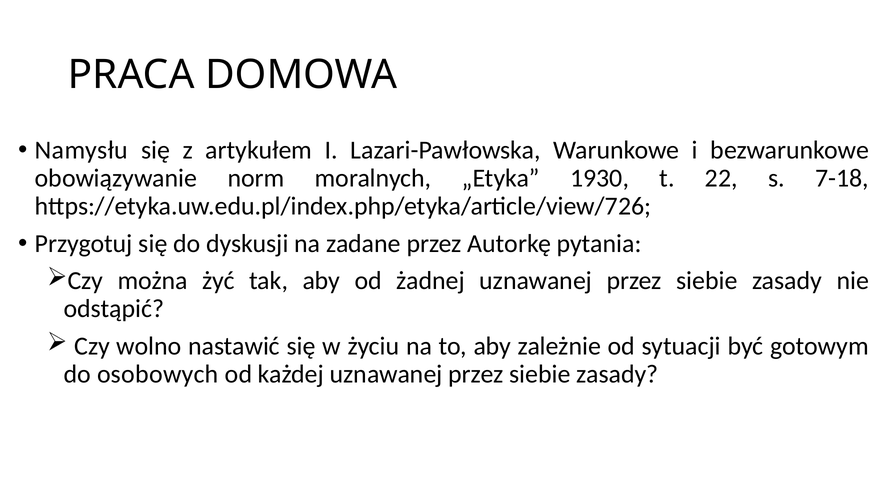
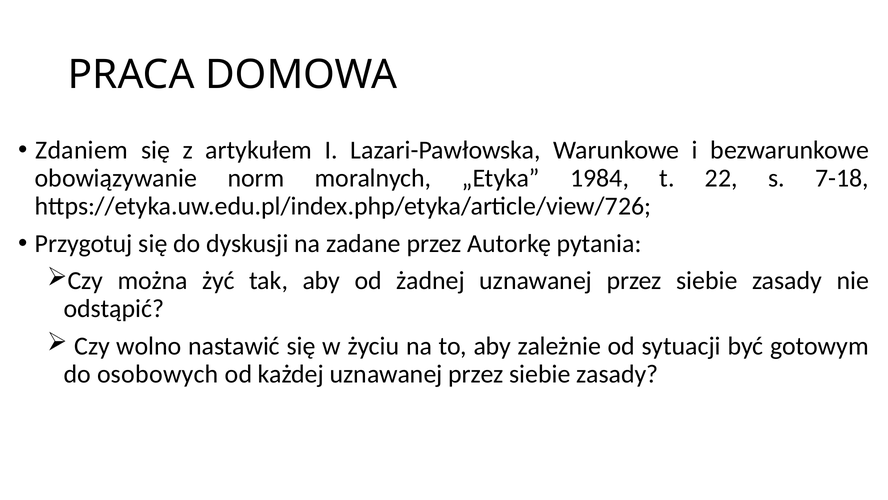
Namysłu: Namysłu -> Zdaniem (82, 150)
1930: 1930 -> 1984 (600, 178)
